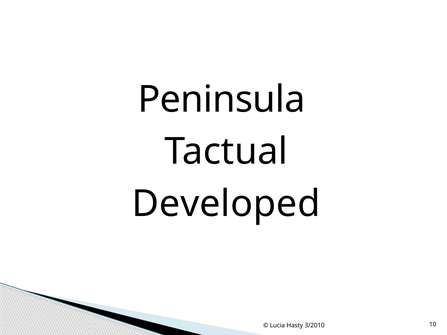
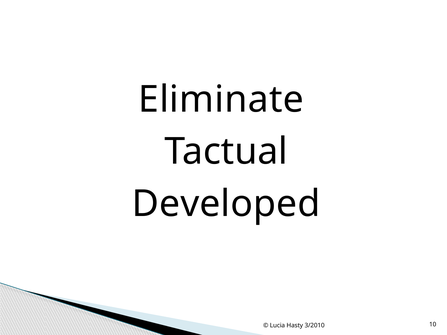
Peninsula: Peninsula -> Eliminate (221, 100)
